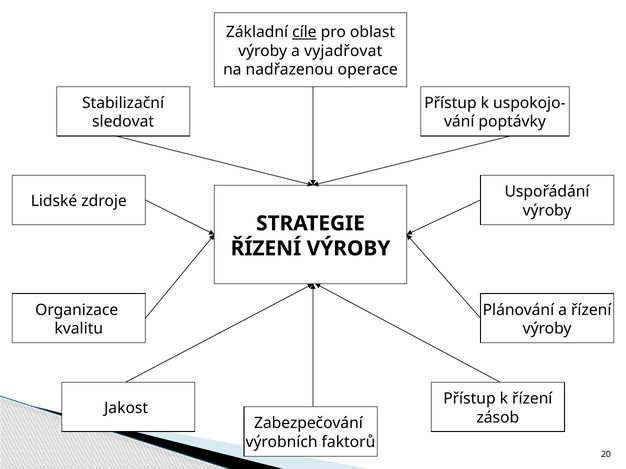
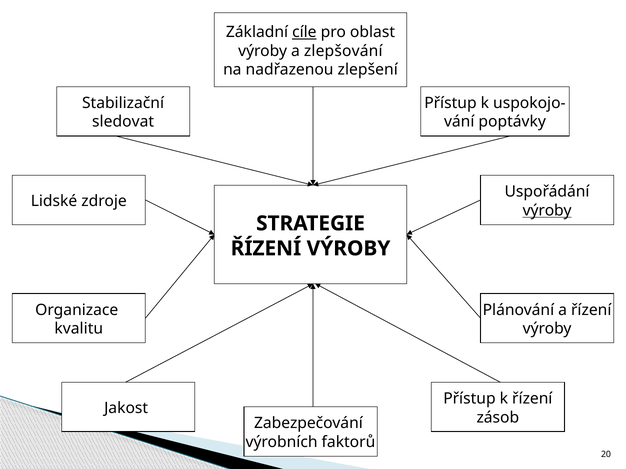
vyjadřovat: vyjadřovat -> zlepšování (343, 51)
operace: operace -> zlepšení (368, 70)
výroby underline: none -> present (547, 211)
